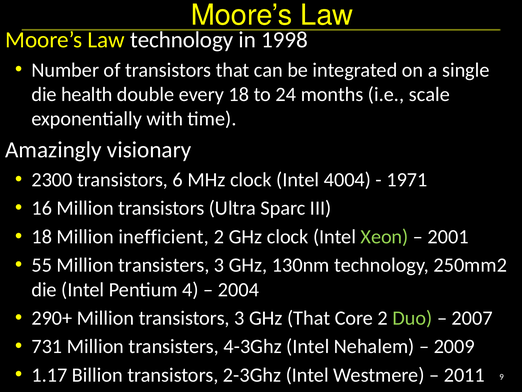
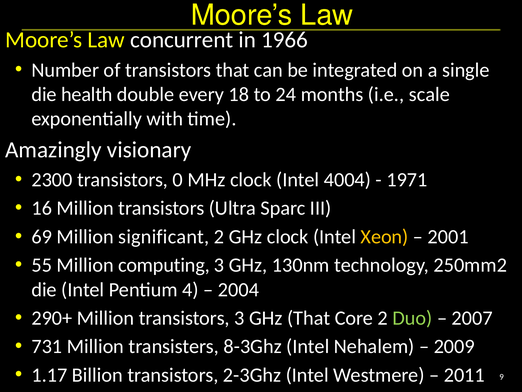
Law technology: technology -> concurrent (182, 40)
1998: 1998 -> 1966 (285, 40)
6: 6 -> 0 (178, 180)
18: 18 -> 69 (42, 236)
inefficient: inefficient -> significant (164, 236)
Xeon colour: light green -> yellow (384, 236)
55 Million transisters: transisters -> computing (164, 265)
4-3Ghz: 4-3Ghz -> 8-3Ghz (253, 346)
